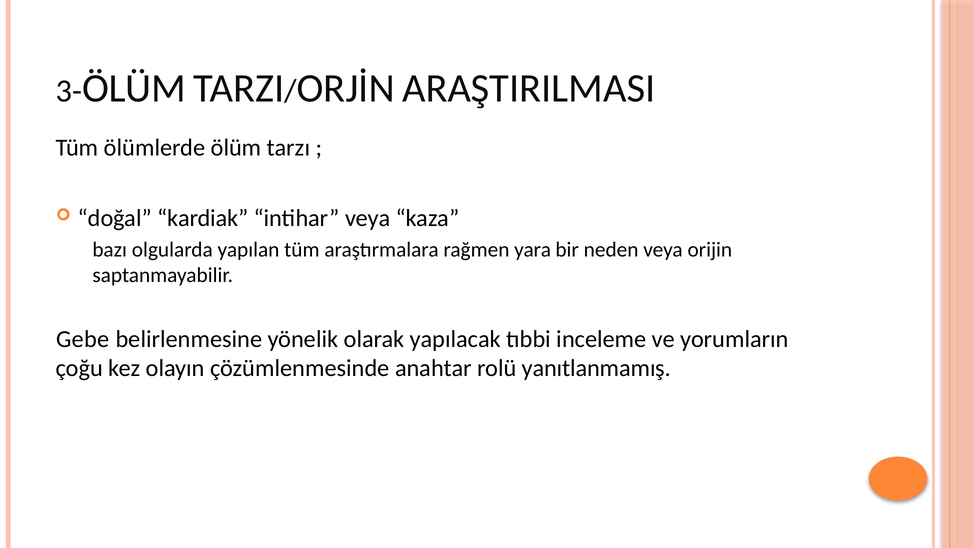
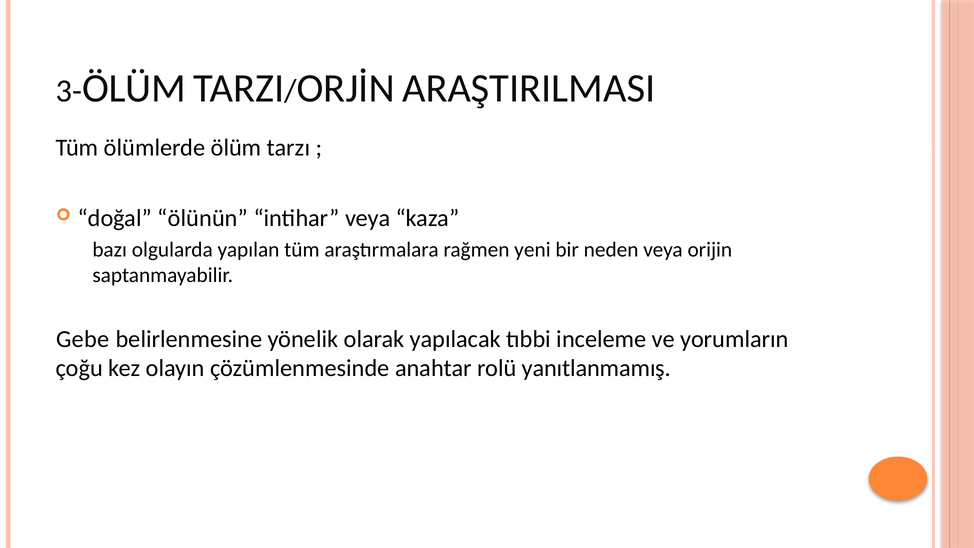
kardiak: kardiak -> ölünün (203, 218)
yara: yara -> yeni (532, 250)
